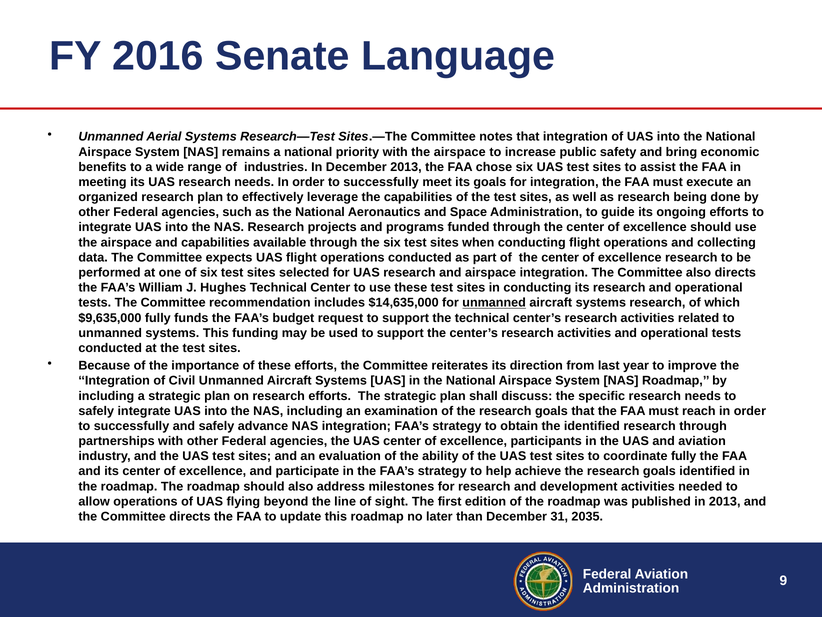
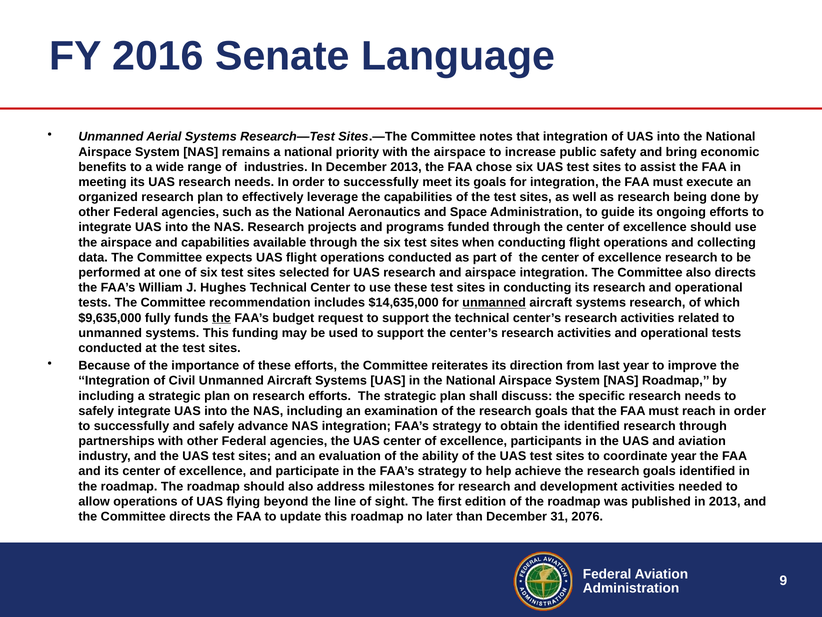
the underline: none -> present (221, 318)
coordinate fully: fully -> year (684, 456)
2035: 2035 -> 2076 (587, 516)
